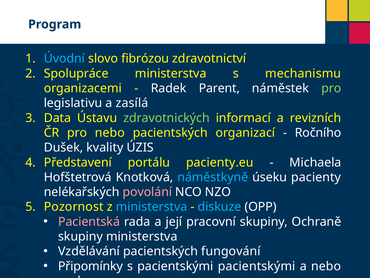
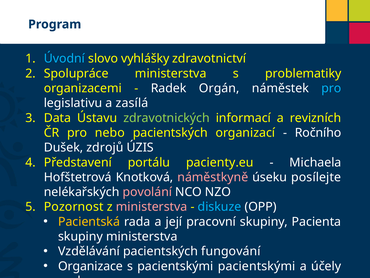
fibrózou: fibrózou -> vyhlášky (145, 59)
mechanismu: mechanismu -> problematiky (303, 73)
Parent: Parent -> Orgán (219, 88)
pro colour: light green -> light blue (331, 88)
kvality: kvality -> zdrojů (105, 147)
náměstkyně colour: light blue -> pink (213, 177)
pacienty: pacienty -> posílejte (316, 177)
ministerstva colour: light blue -> pink (152, 207)
Pacientská colour: pink -> yellow (89, 221)
Ochraně: Ochraně -> Pacienta (316, 221)
Připomínky: Připomínky -> Organizace (91, 266)
a nebo: nebo -> účely (326, 266)
